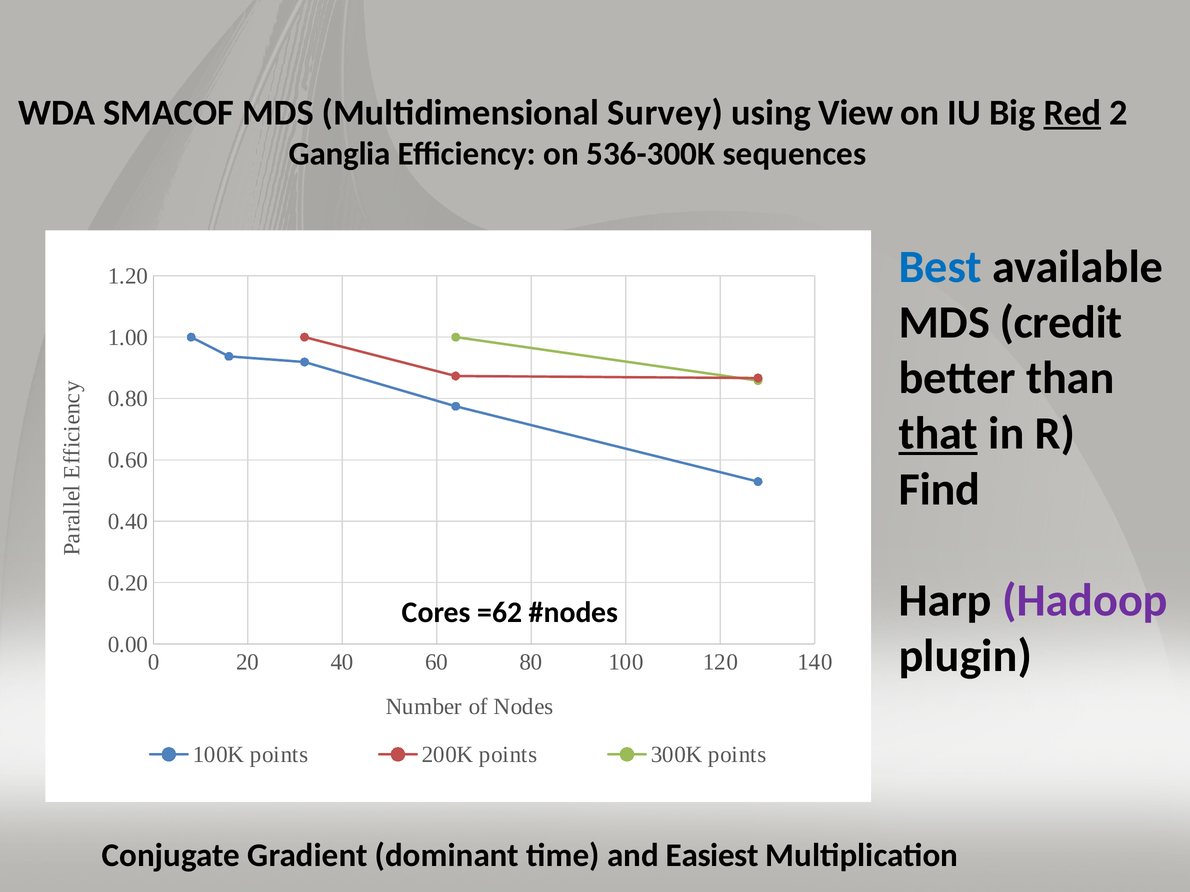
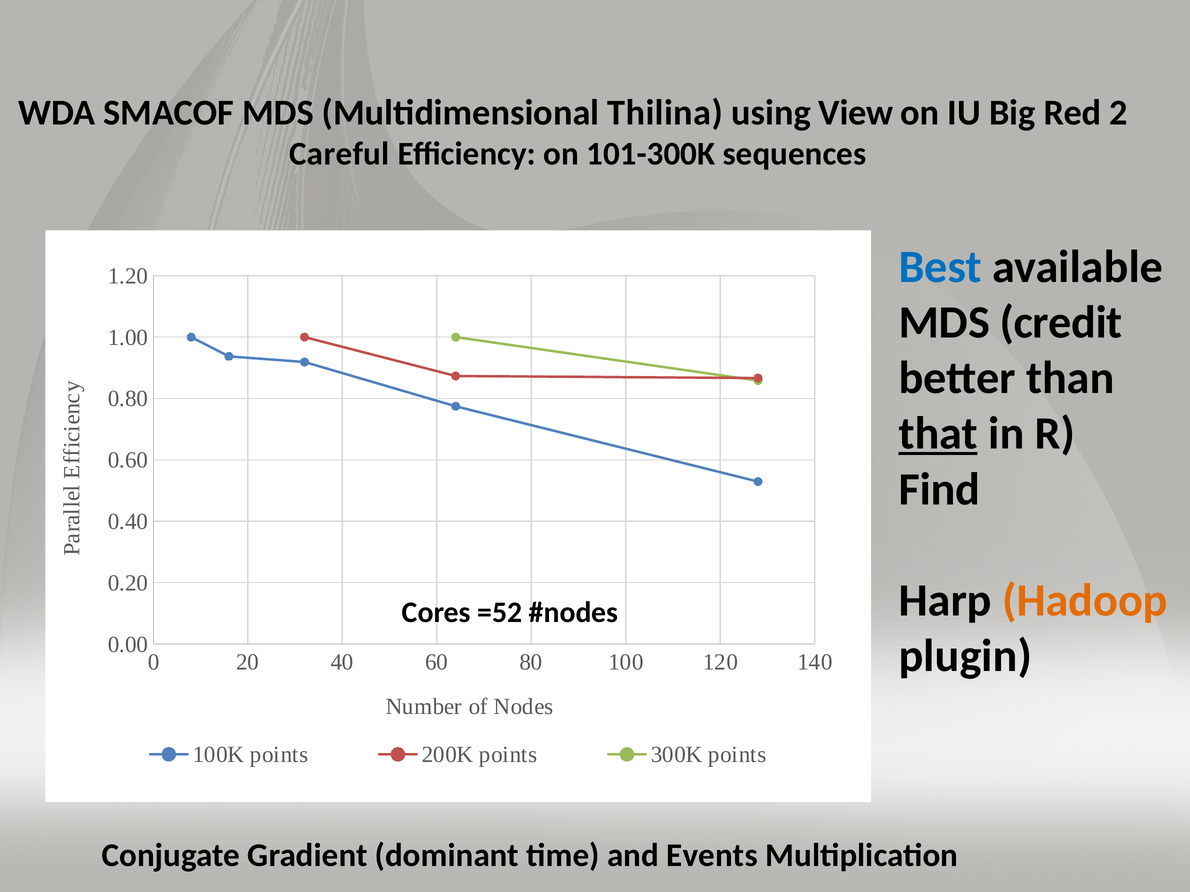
Survey: Survey -> Thilina (665, 113)
Red underline: present -> none (1072, 113)
Ganglia: Ganglia -> Careful (339, 154)
536-300K: 536-300K -> 101-300K (651, 154)
Hadoop colour: purple -> orange (1085, 601)
=62: =62 -> =52 (500, 613)
Easiest: Easiest -> Events (712, 856)
